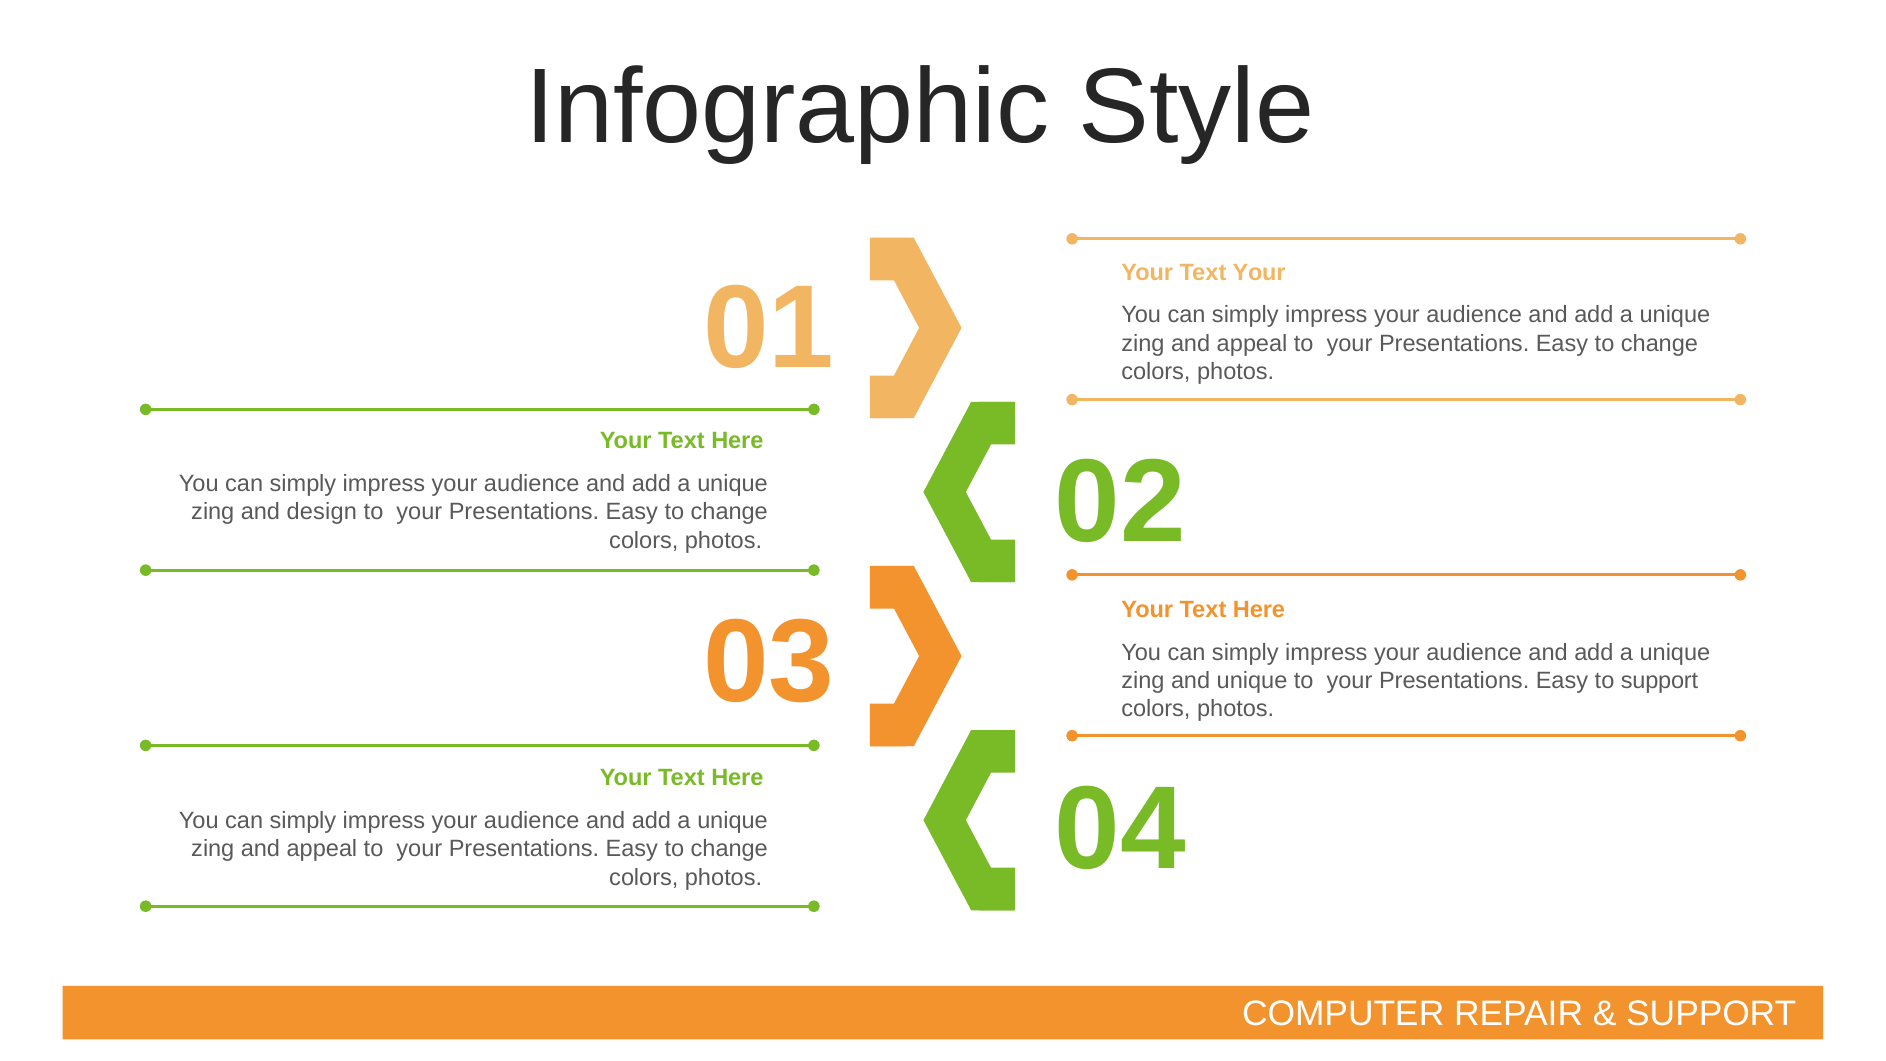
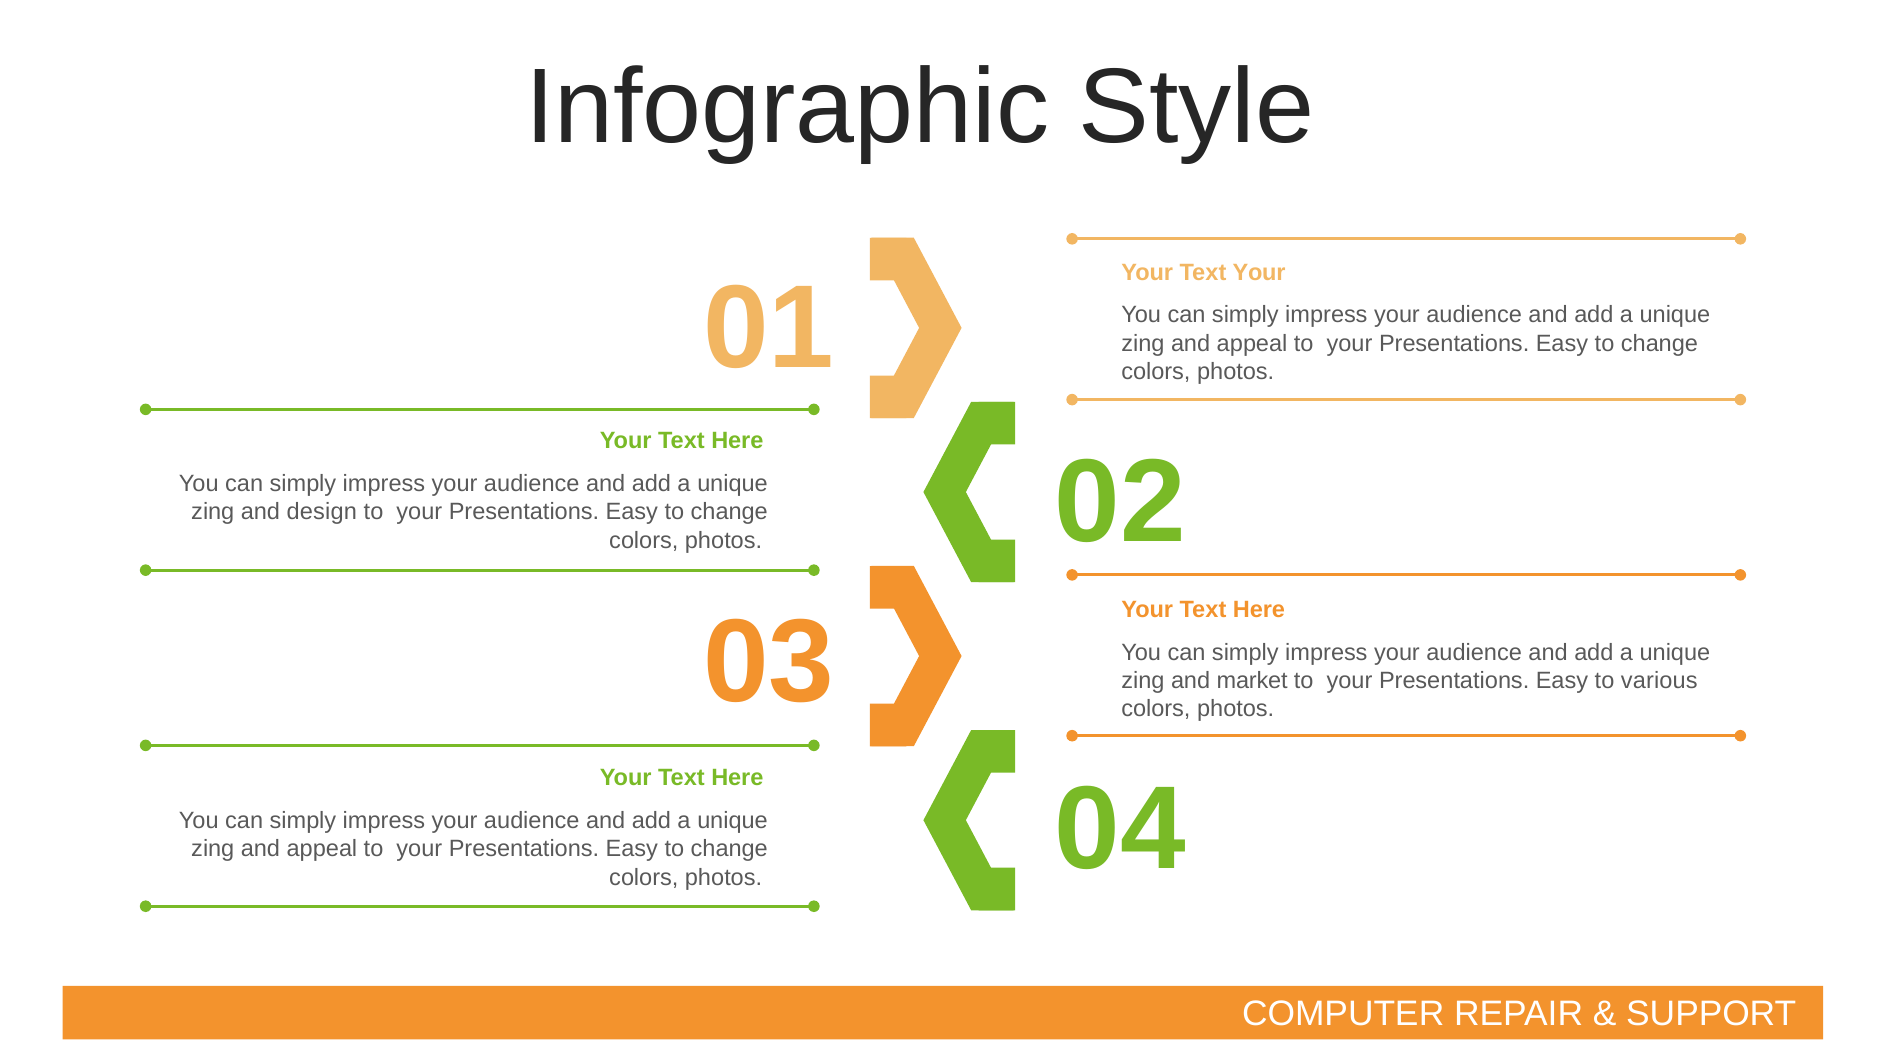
and unique: unique -> market (1252, 681)
to support: support -> various (1659, 681)
